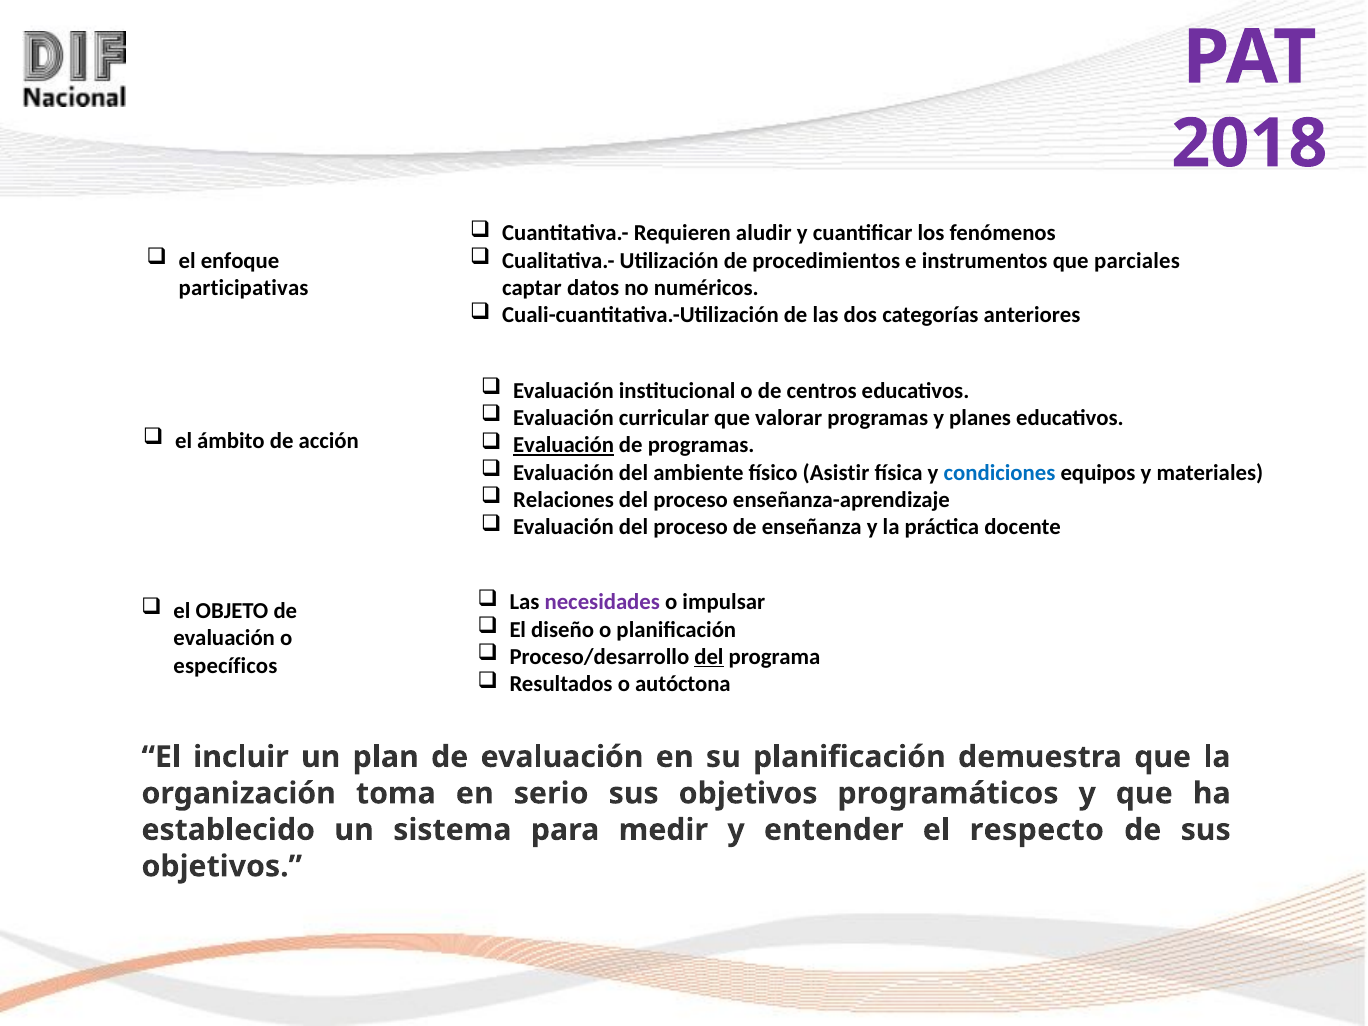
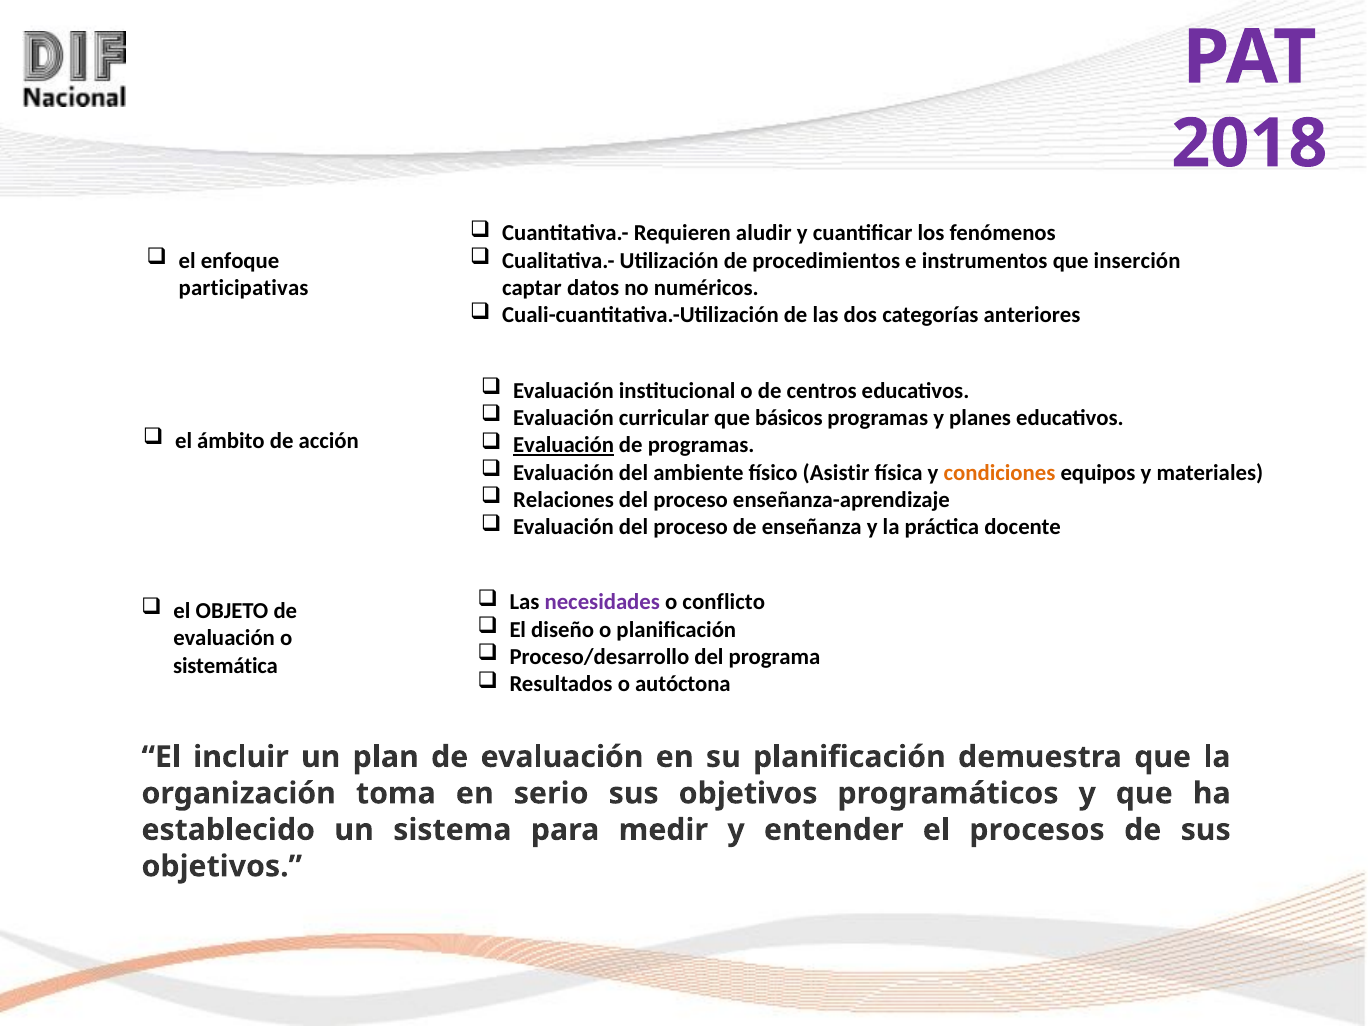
parciales: parciales -> inserción (1137, 261)
valorar: valorar -> básicos (789, 418)
condiciones colour: blue -> orange (999, 473)
impulsar: impulsar -> conflicto (724, 602)
del underline: present -> none (709, 657)
específicos: específicos -> sistemática (226, 666)
respecto: respecto -> procesos (1037, 830)
